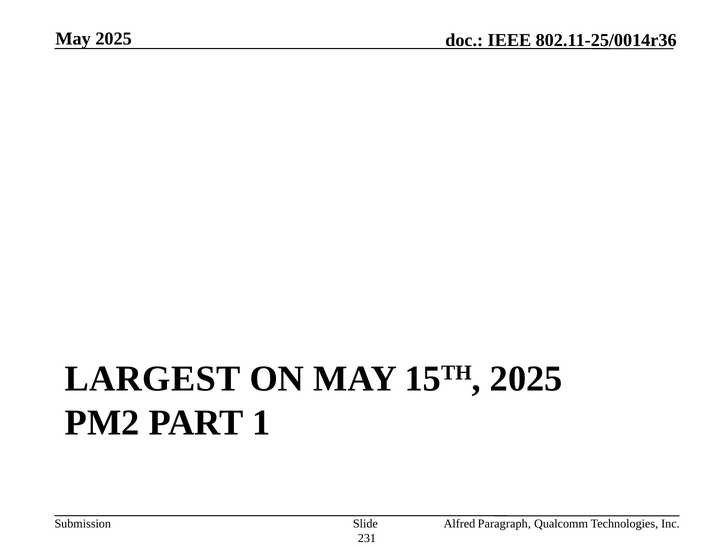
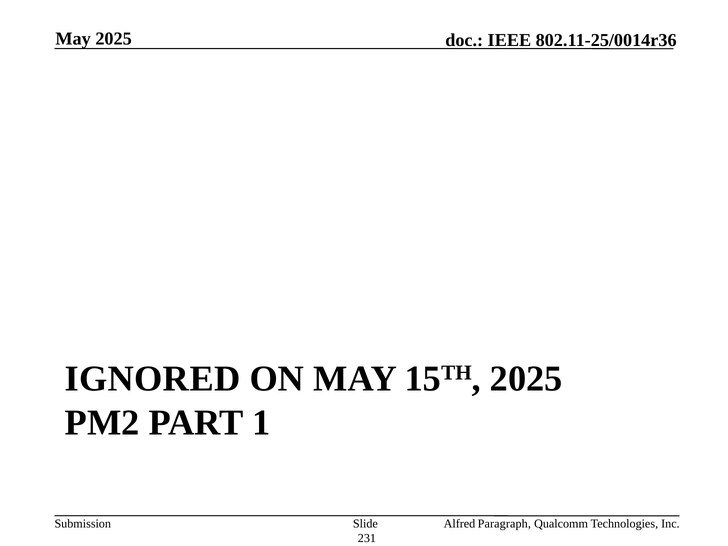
LARGEST: LARGEST -> IGNORED (153, 379)
